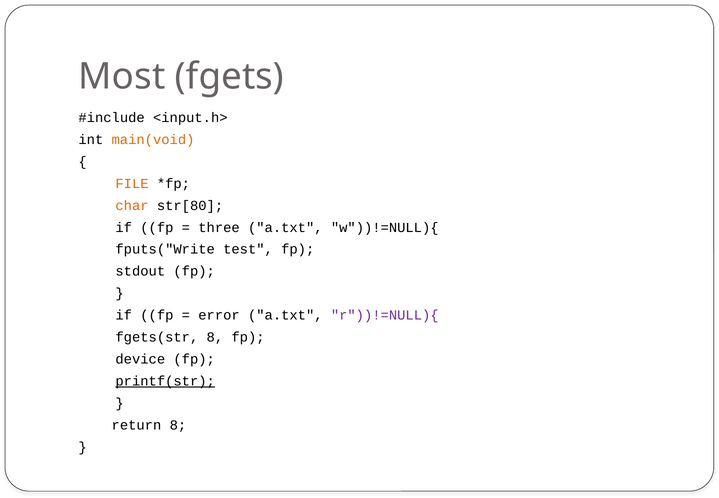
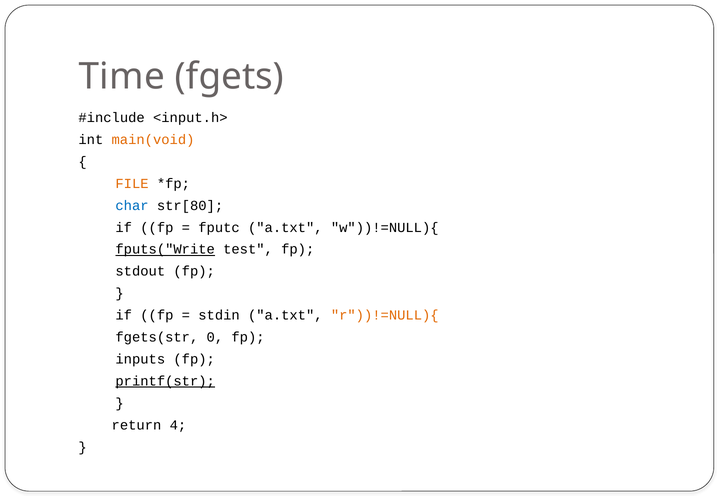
Most: Most -> Time (122, 77)
char colour: orange -> blue (132, 205)
three: three -> fputc (219, 227)
fputs("Write underline: none -> present (165, 249)
error: error -> stdin (219, 315)
r"))!=NULL){ colour: purple -> orange (385, 315)
fgets(str 8: 8 -> 0 (215, 337)
device: device -> inputs (140, 359)
return 8: 8 -> 4 (178, 425)
